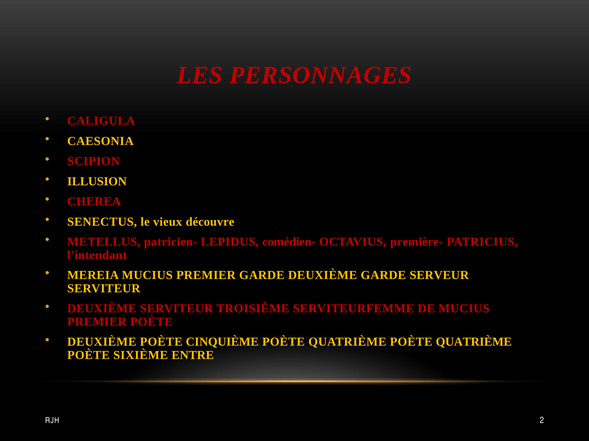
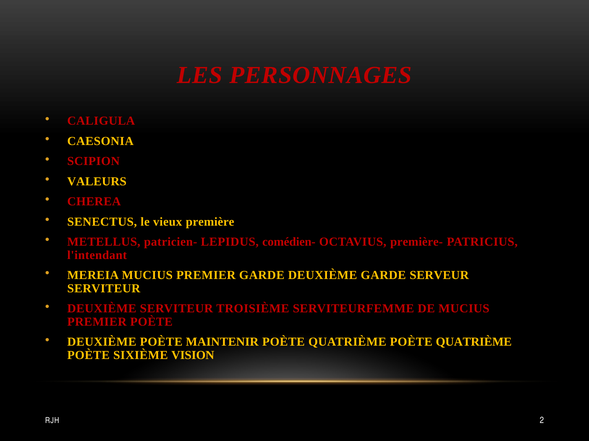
ILLUSION: ILLUSION -> VALEURS (97, 182)
découvre: découvre -> première (210, 222)
CINQUIÈME: CINQUIÈME -> MAINTENIR (222, 343)
ENTRE: ENTRE -> VISION (193, 356)
